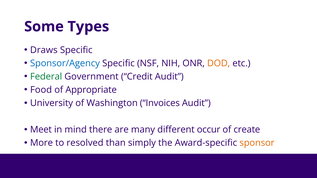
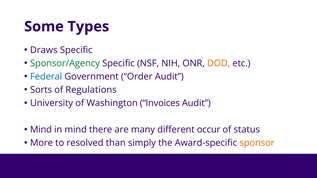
Sponsor/Agency colour: blue -> green (65, 63)
Federal colour: green -> blue (46, 77)
Credit: Credit -> Order (137, 77)
Food: Food -> Sorts (41, 90)
Appropriate: Appropriate -> Regulations (91, 90)
Meet: Meet -> Mind (41, 130)
create: create -> status (247, 130)
